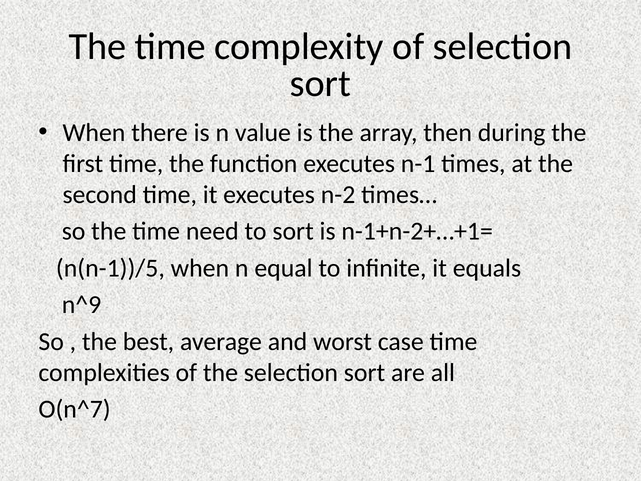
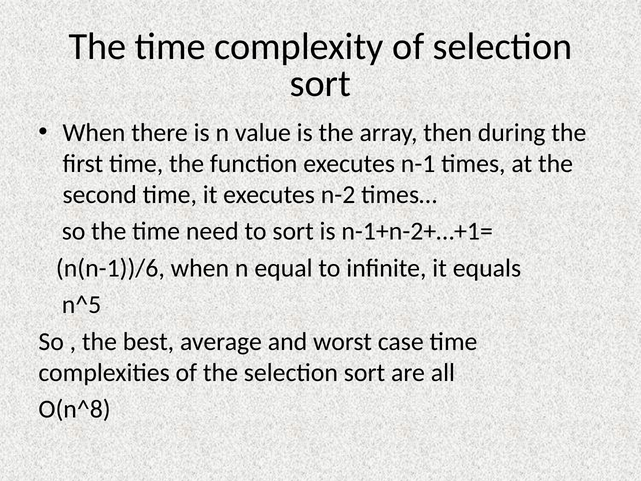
n(n-1))/5: n(n-1))/5 -> n(n-1))/6 (110, 268)
n^9: n^9 -> n^5 (81, 305)
O(n^7: O(n^7 -> O(n^8 (75, 409)
